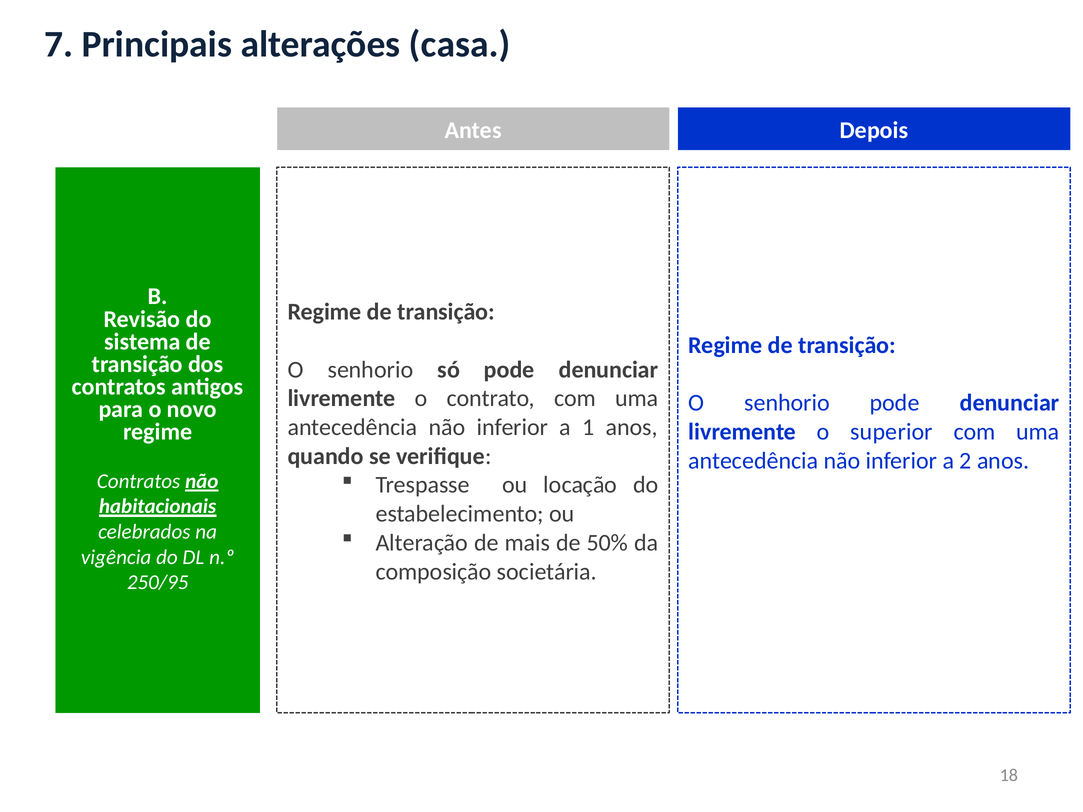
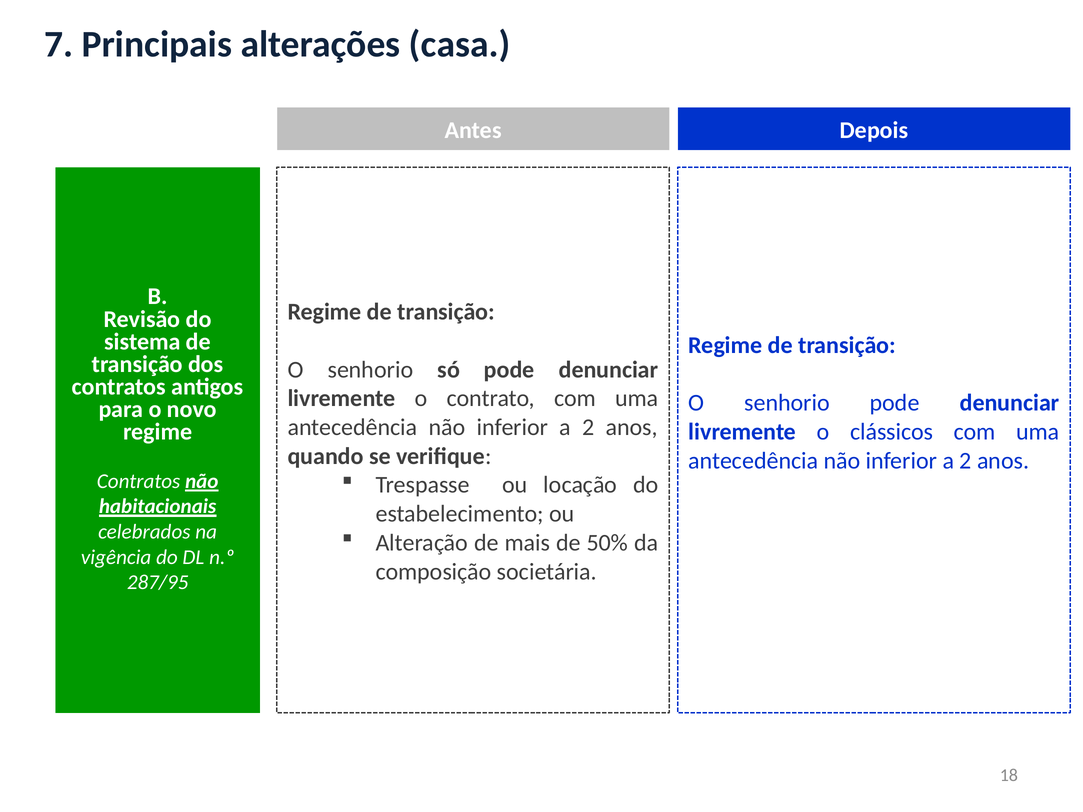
1: 1 -> 2 (588, 427)
superior: superior -> clássicos (892, 432)
250/95: 250/95 -> 287/95 (158, 583)
